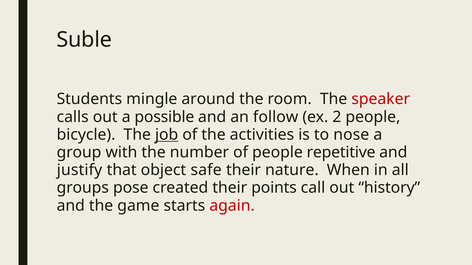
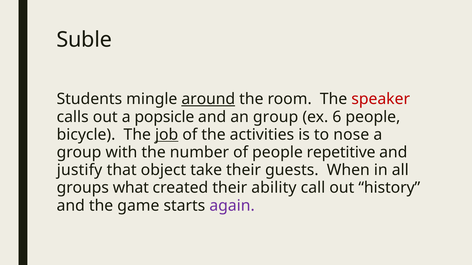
around underline: none -> present (208, 99)
possible: possible -> popsicle (164, 117)
an follow: follow -> group (276, 117)
2: 2 -> 6 (337, 117)
safe: safe -> take (206, 170)
nature: nature -> guests (292, 170)
pose: pose -> what (131, 188)
points: points -> ability (274, 188)
again colour: red -> purple (232, 206)
